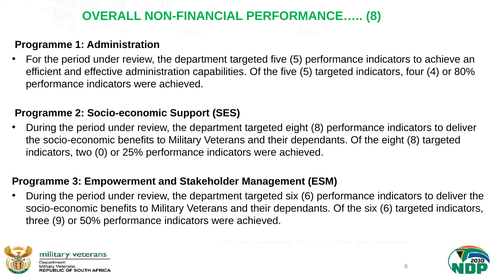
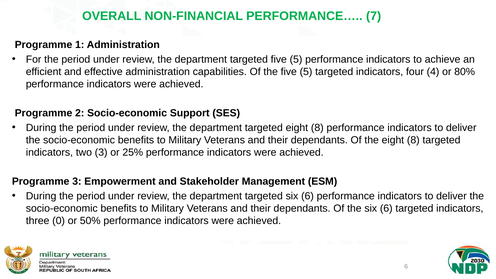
PERFORMANCE… 8: 8 -> 7 (374, 16)
two 0: 0 -> 3 (101, 153)
9: 9 -> 0 (59, 221)
